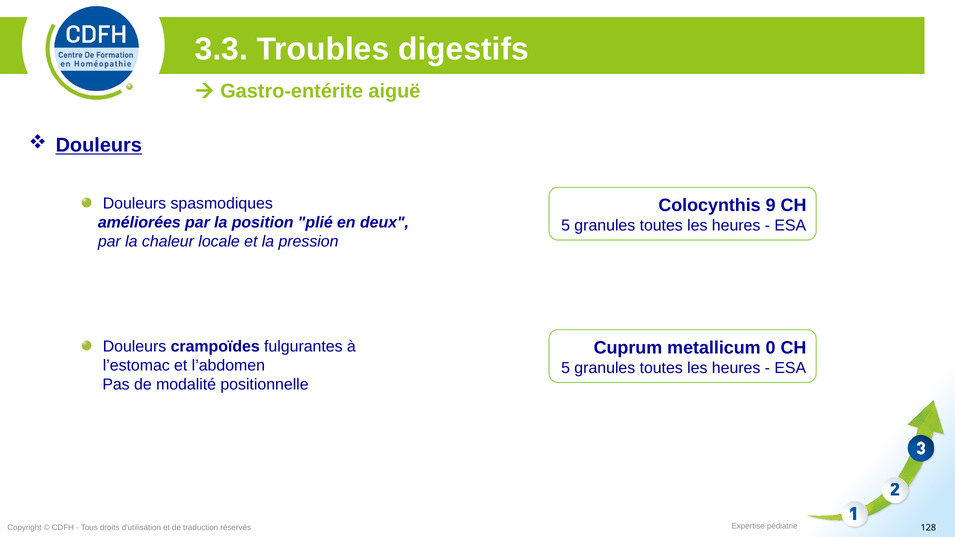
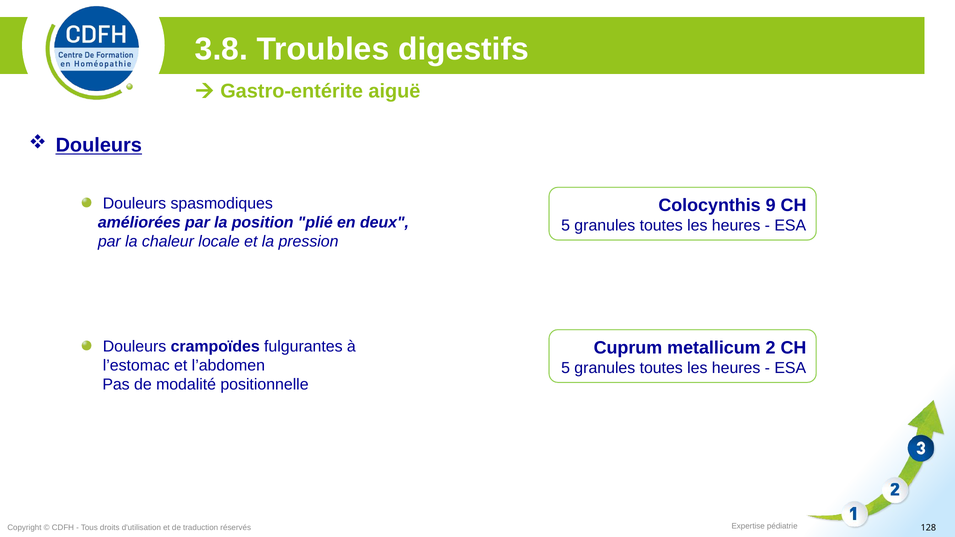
3.3: 3.3 -> 3.8 (221, 49)
0: 0 -> 2 (771, 348)
